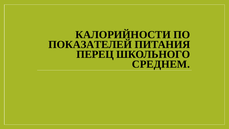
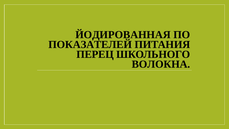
КАЛОРИЙНОСТИ: КАЛОРИЙНОСТИ -> ЙОДИРОВАННАЯ (123, 35)
СРЕДНЕМ: СРЕДНЕМ -> ВОЛОКНА (161, 64)
